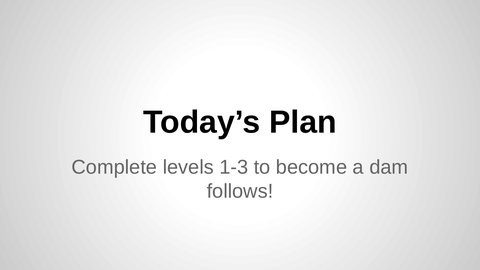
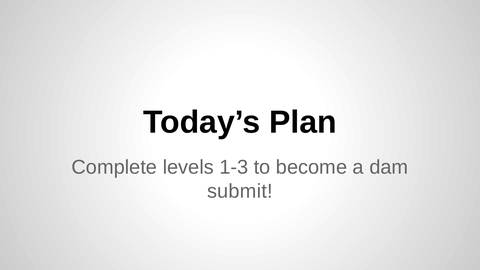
follows: follows -> submit (240, 191)
